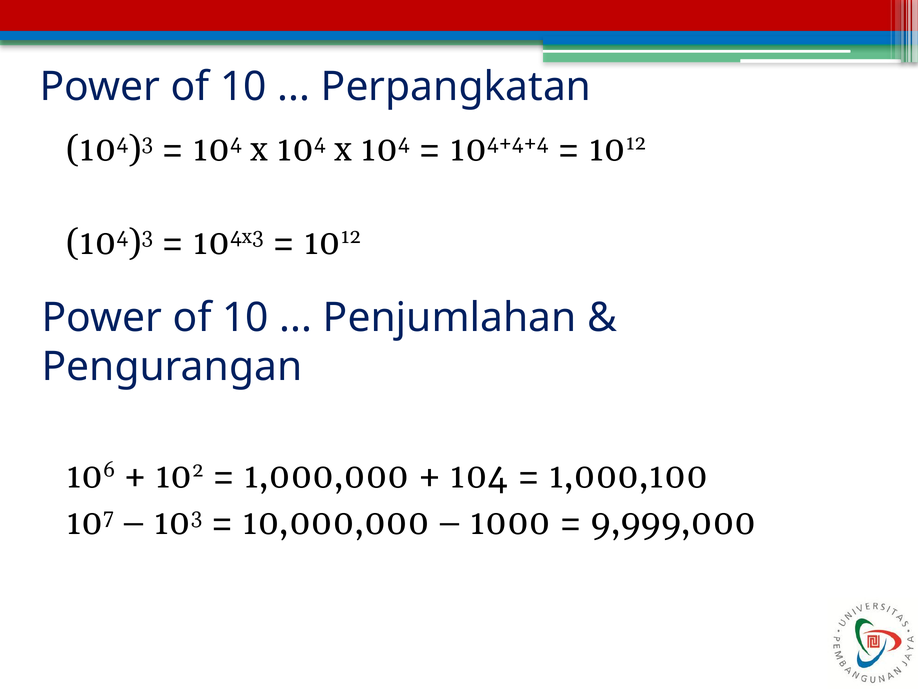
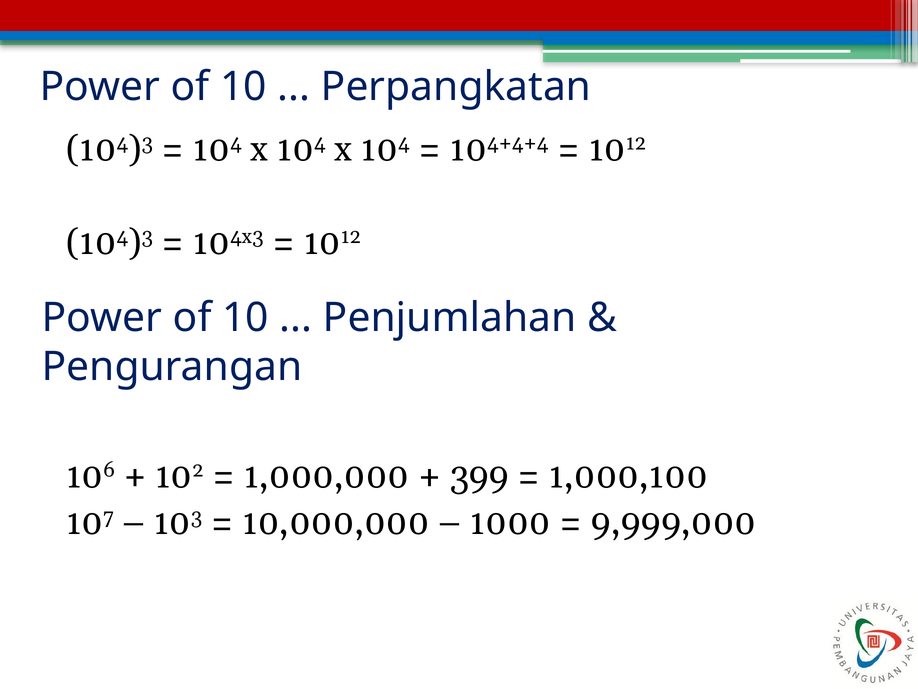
104: 104 -> 399 (479, 476)
